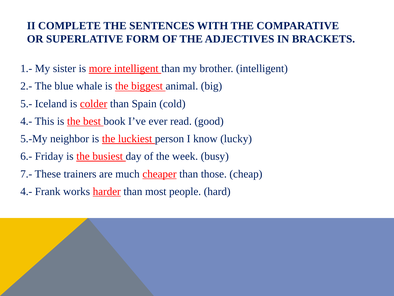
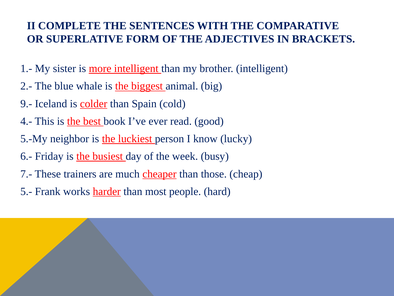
5.-: 5.- -> 9.- (26, 103)
4.-: 4.- -> 5.- (26, 191)
